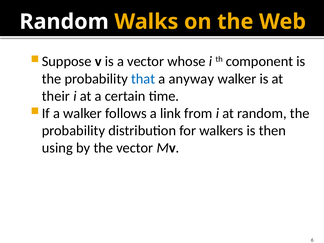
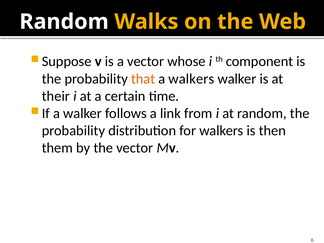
that colour: blue -> orange (143, 79)
a anyway: anyway -> walkers (191, 79)
using: using -> them (57, 148)
